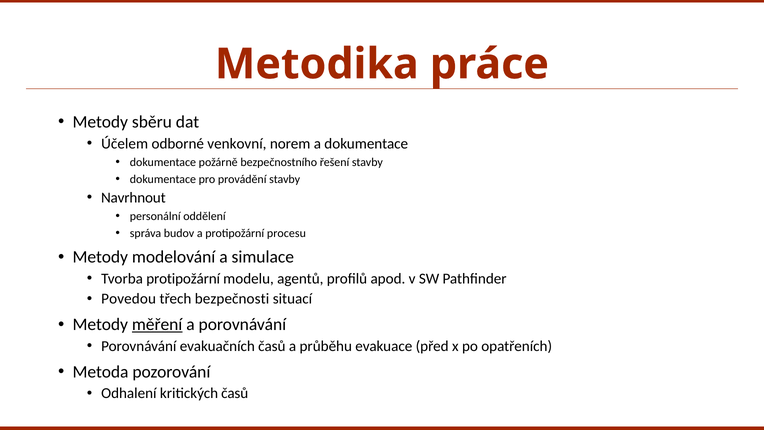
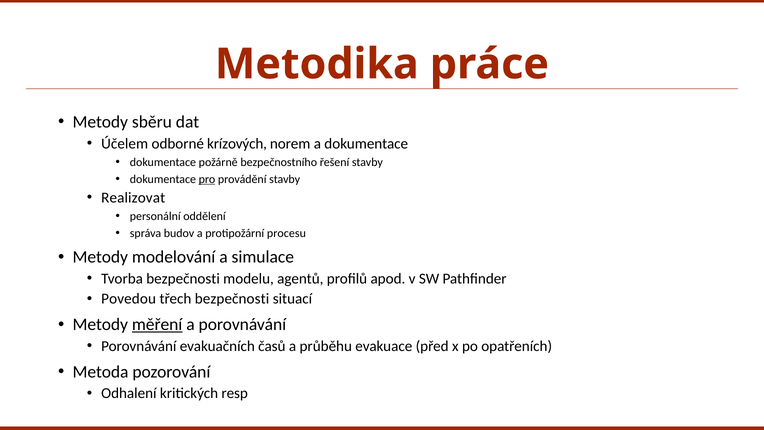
venkovní: venkovní -> krízových (237, 144)
pro underline: none -> present (207, 179)
Navrhnout: Navrhnout -> Realizovat (133, 198)
Tvorba protipožární: protipožární -> bezpečnosti (183, 278)
kritických časů: časů -> resp (235, 393)
